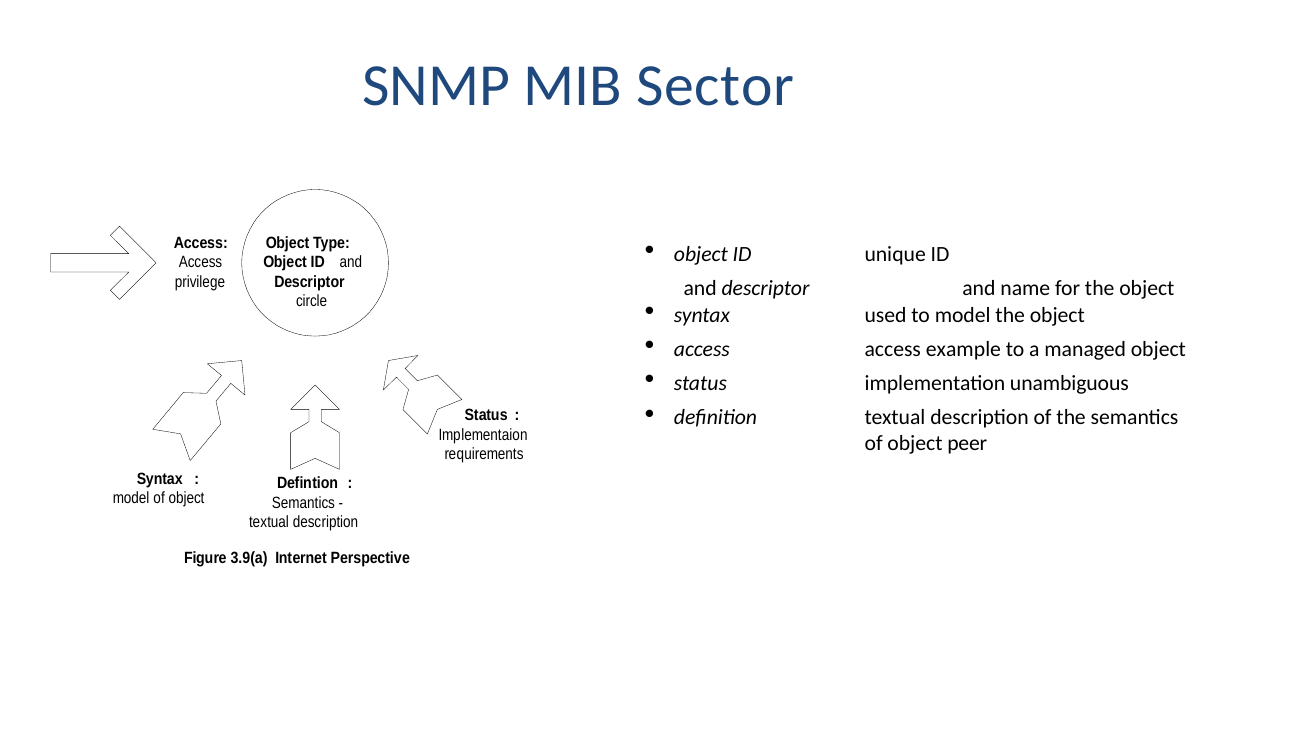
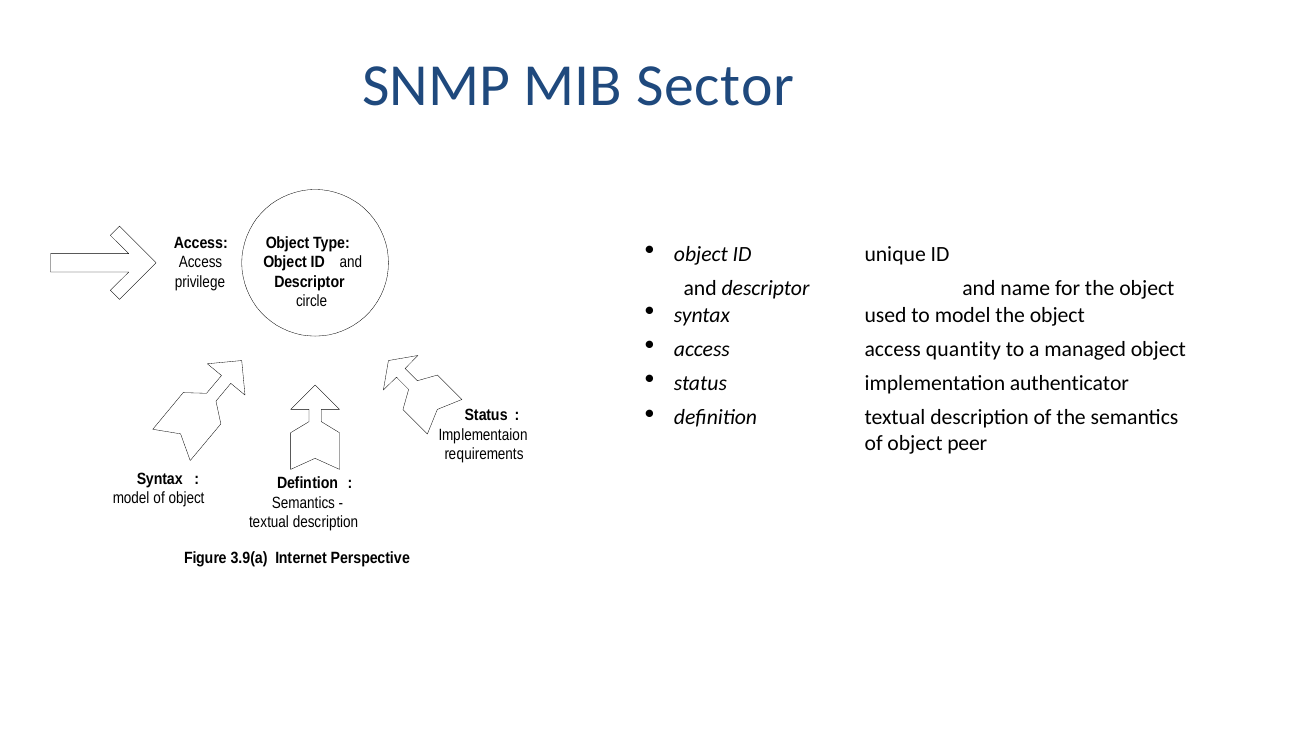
example: example -> quantity (963, 349)
unambiguous: unambiguous -> authenticator (1069, 384)
